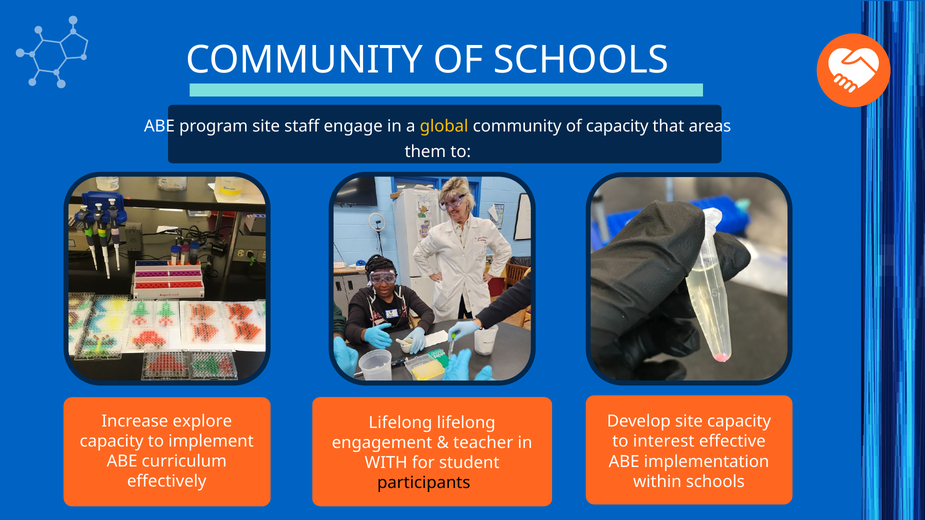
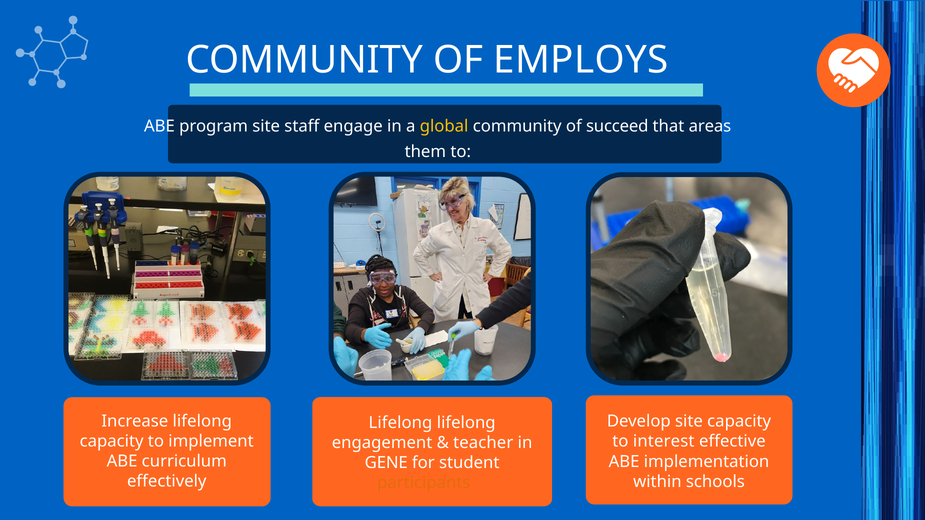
OF SCHOOLS: SCHOOLS -> EMPLOYS (581, 60)
of capacity: capacity -> succeed (617, 126)
Increase explore: explore -> lifelong (202, 421)
WITH: WITH -> GENE (386, 463)
participants colour: black -> orange (424, 483)
